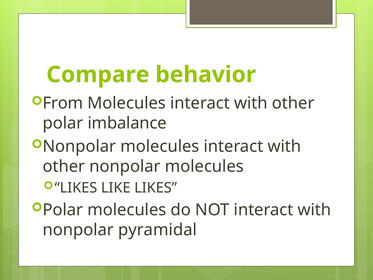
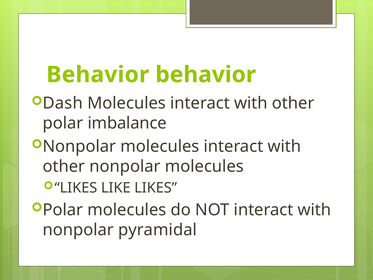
Compare: Compare -> Behavior (98, 75)
From: From -> Dash (63, 103)
